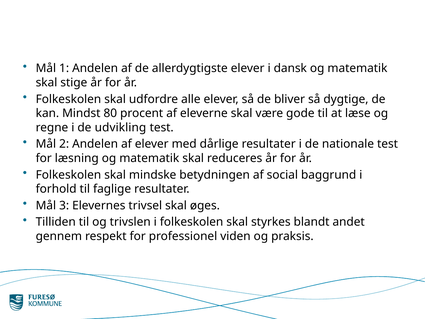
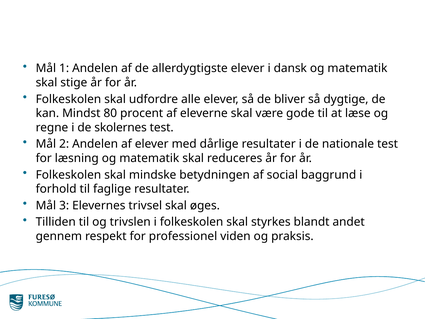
udvikling: udvikling -> skolernes (121, 127)
